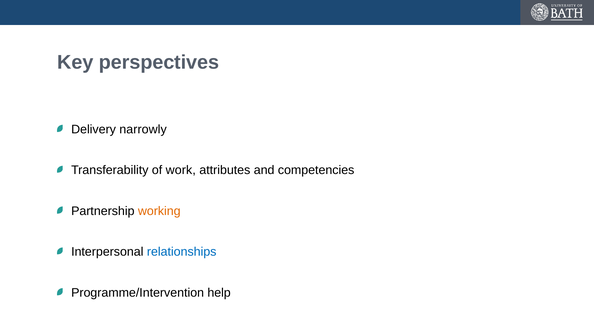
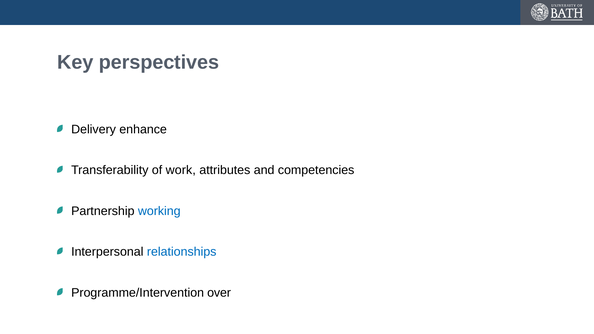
narrowly: narrowly -> enhance (143, 129)
working colour: orange -> blue (159, 211)
help: help -> over (219, 293)
